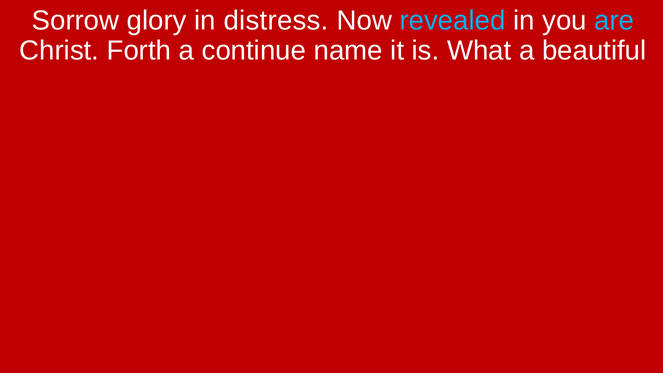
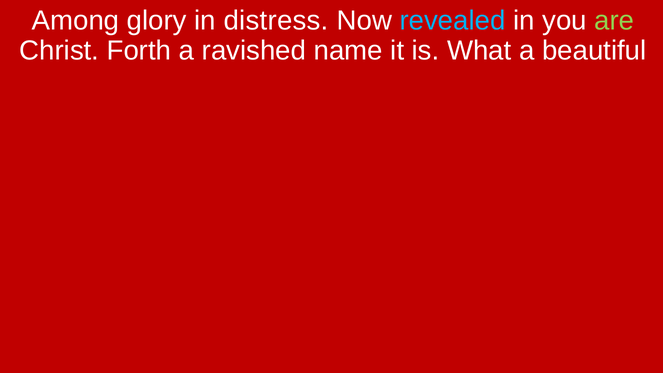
Sorrow: Sorrow -> Among (75, 21)
are colour: light blue -> light green (614, 21)
continue: continue -> ravished (254, 50)
